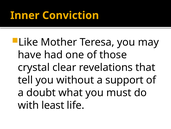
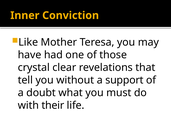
least: least -> their (53, 105)
